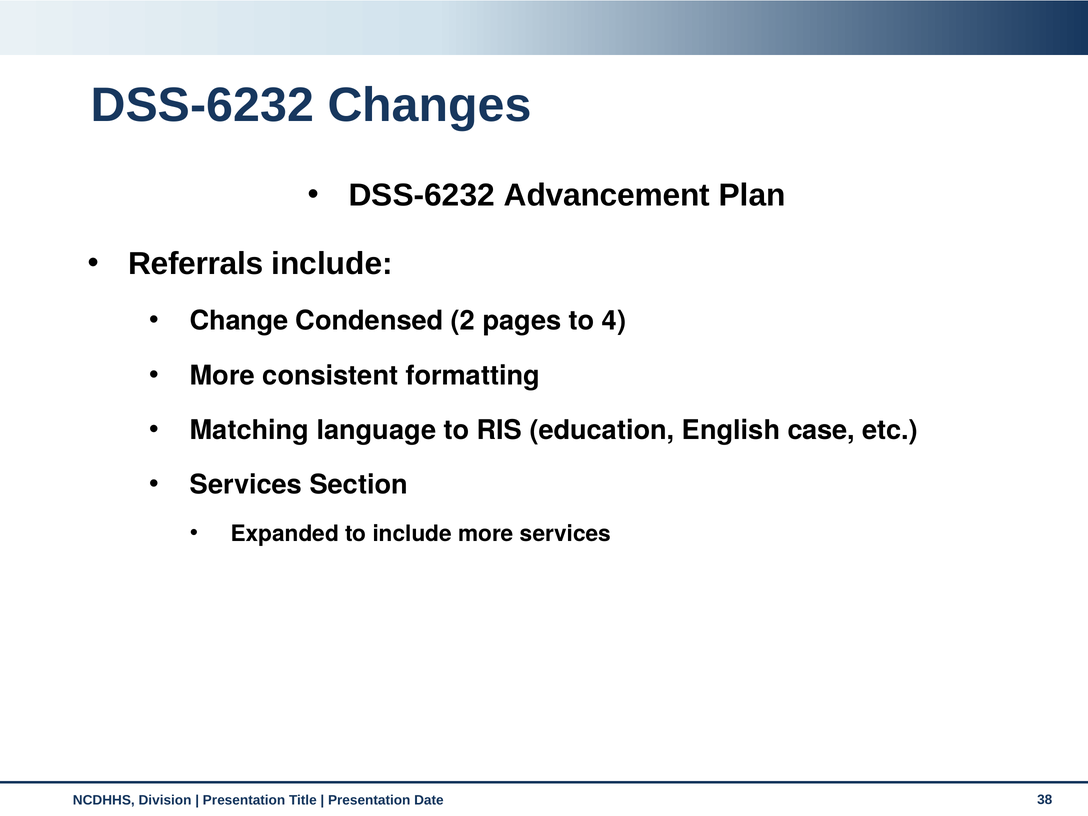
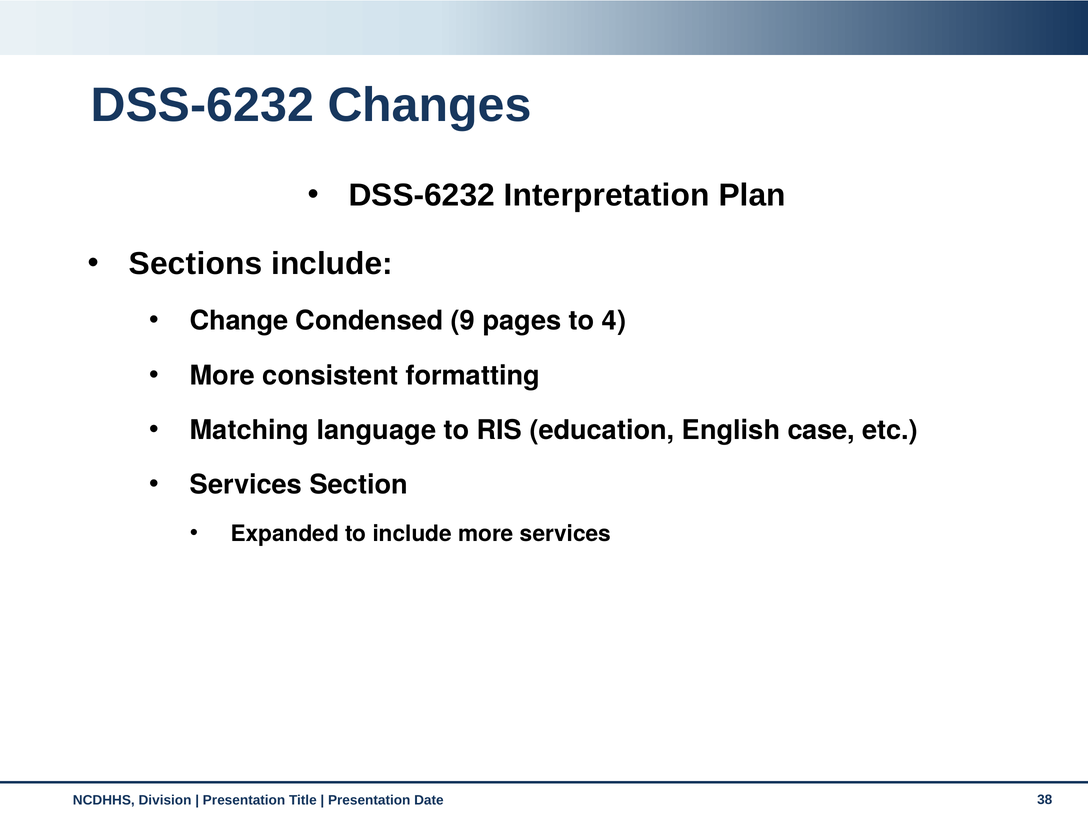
Advancement: Advancement -> Interpretation (607, 196)
Referrals: Referrals -> Sections (196, 264)
2: 2 -> 9 (463, 321)
